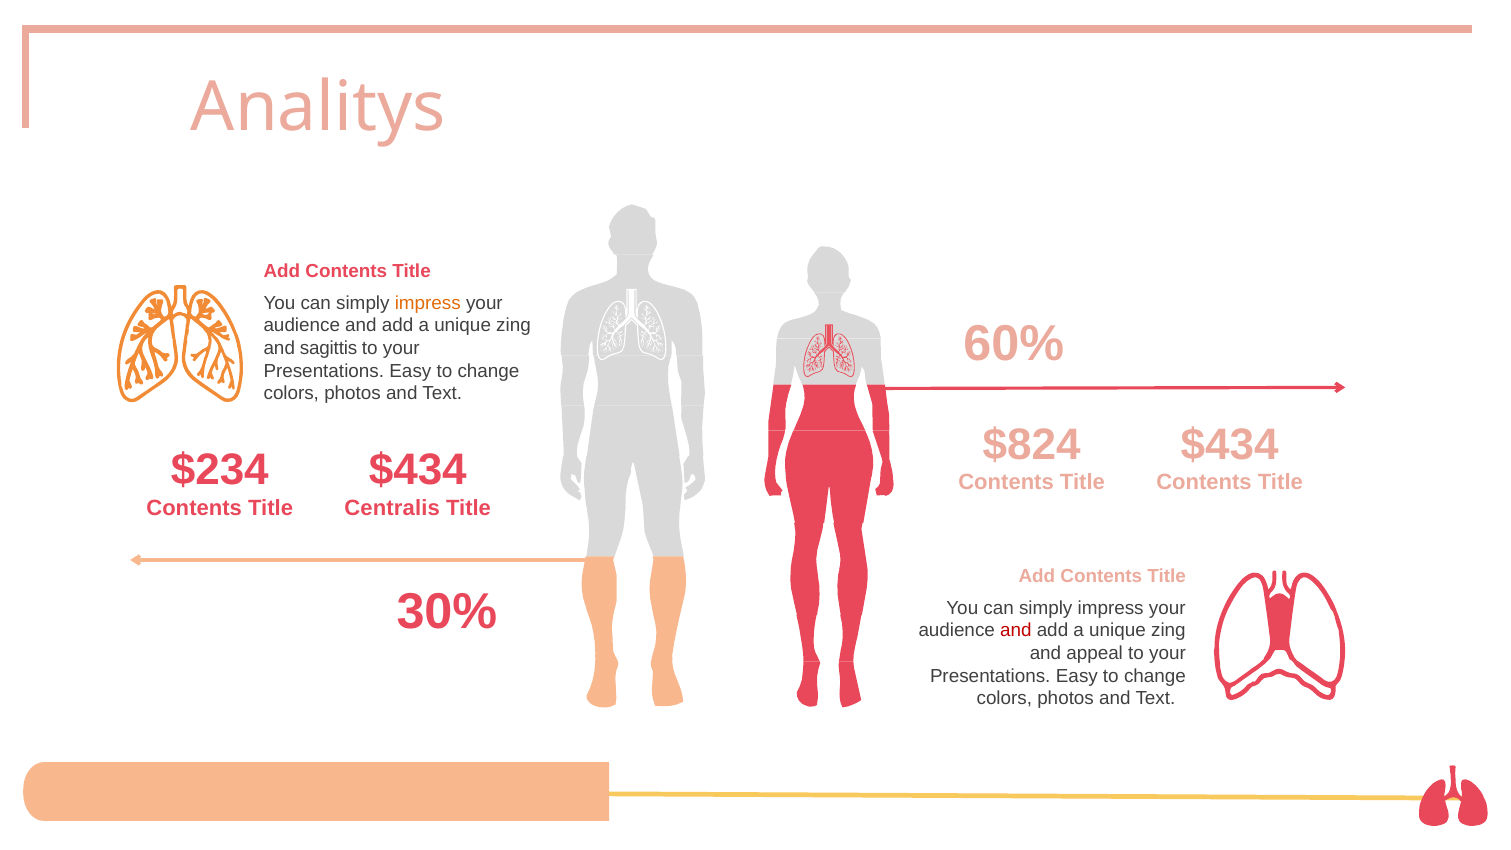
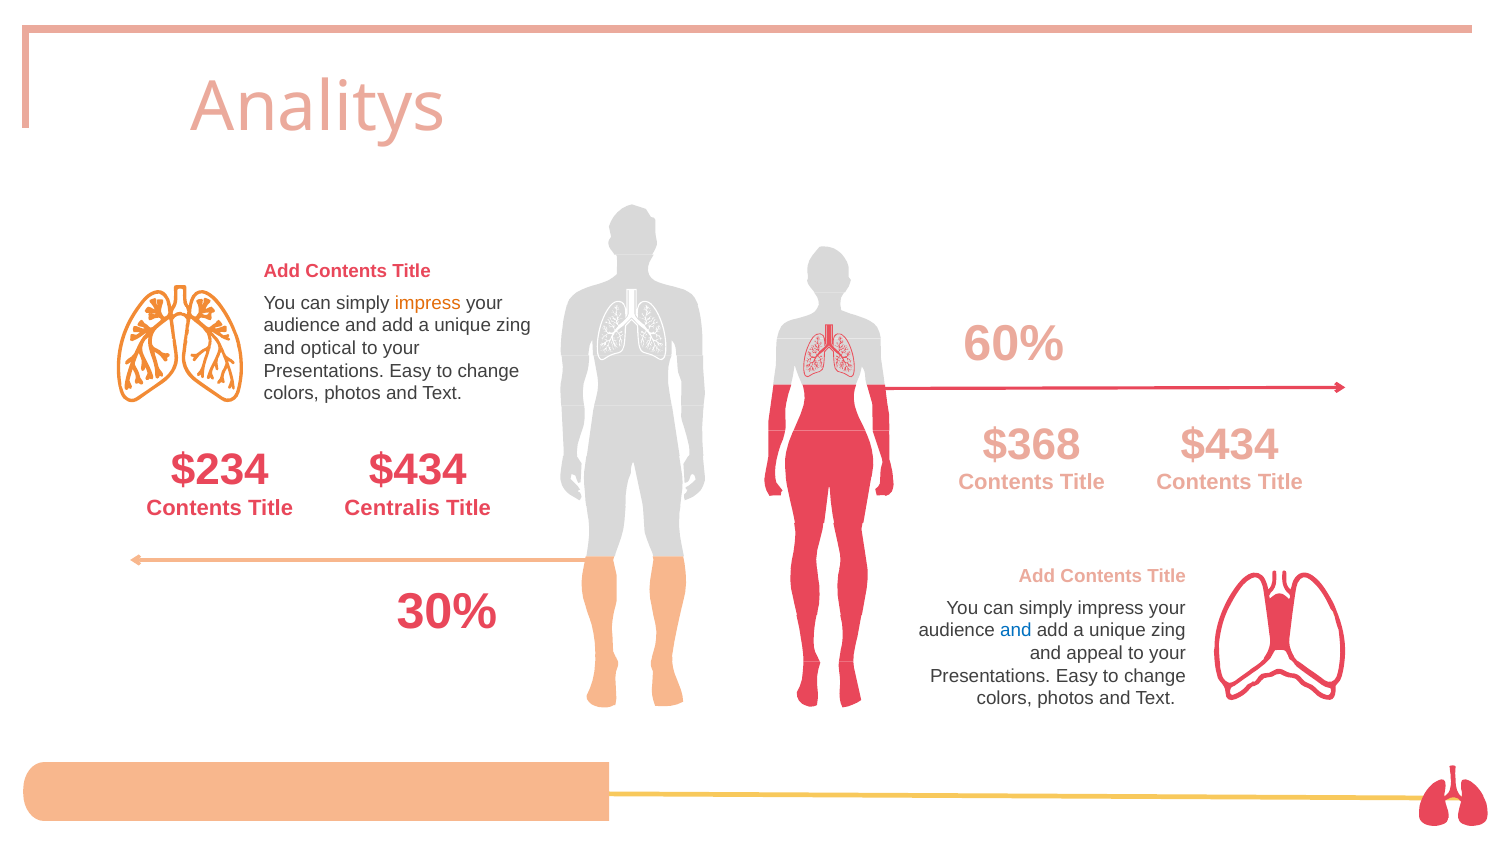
sagittis: sagittis -> optical (328, 348)
$824: $824 -> $368 (1032, 445)
and colour: red -> blue (1016, 630)
